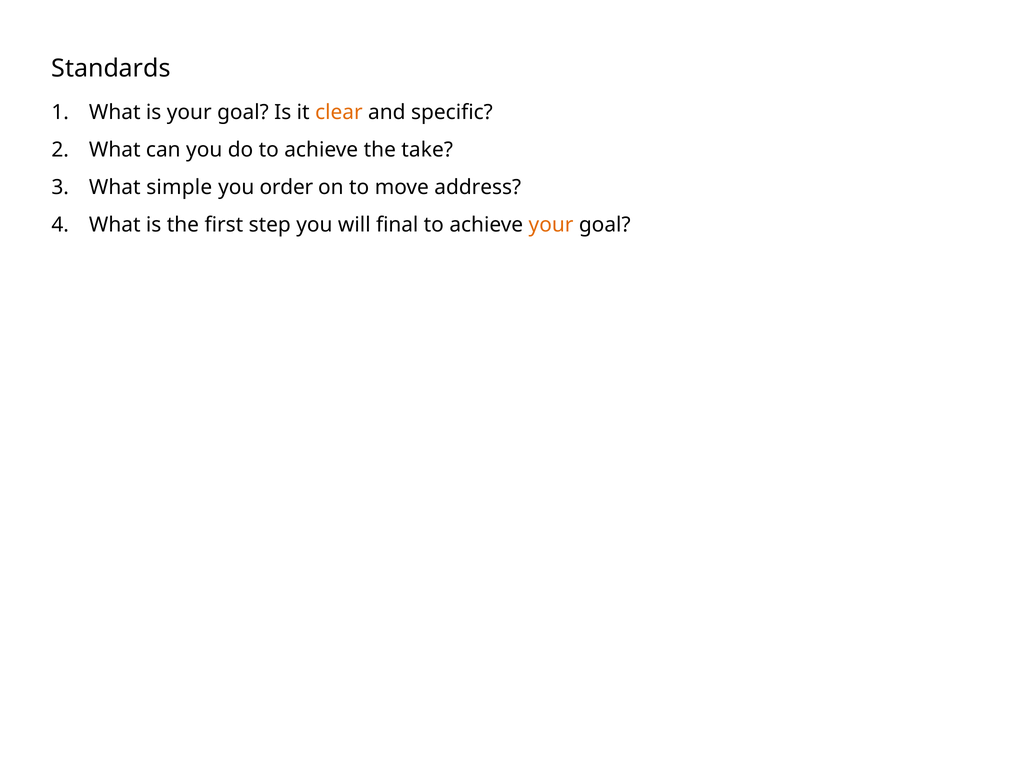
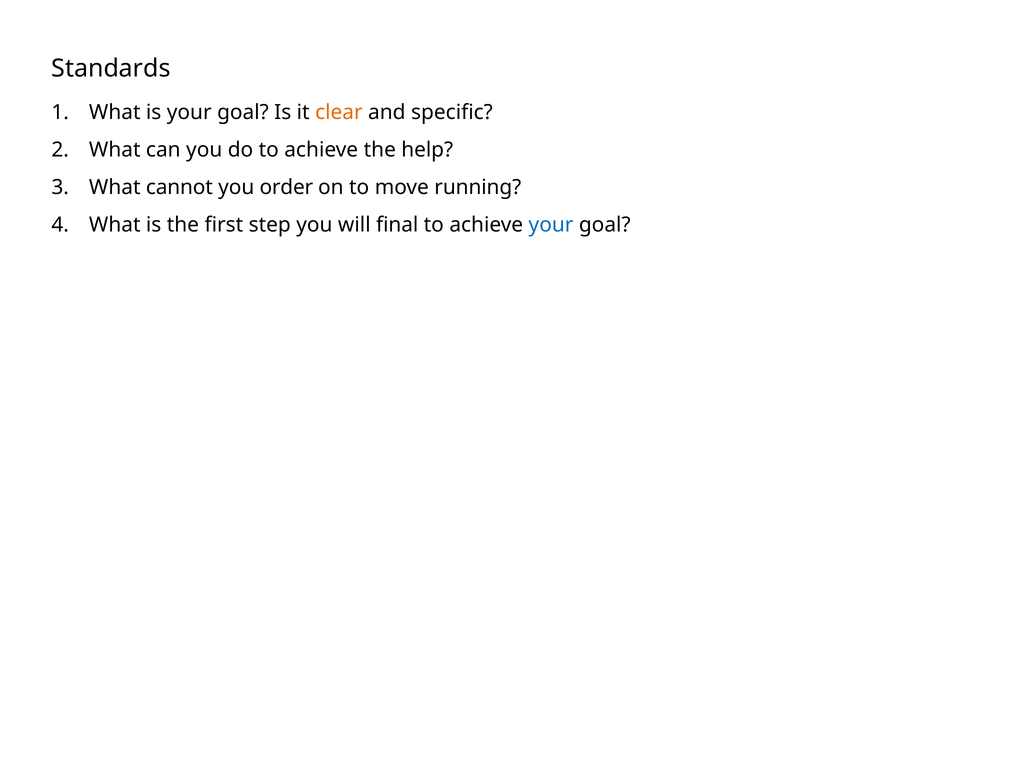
take: take -> help (427, 150)
simple: simple -> cannot (179, 187)
address: address -> running (478, 187)
your colour: orange -> blue (551, 225)
